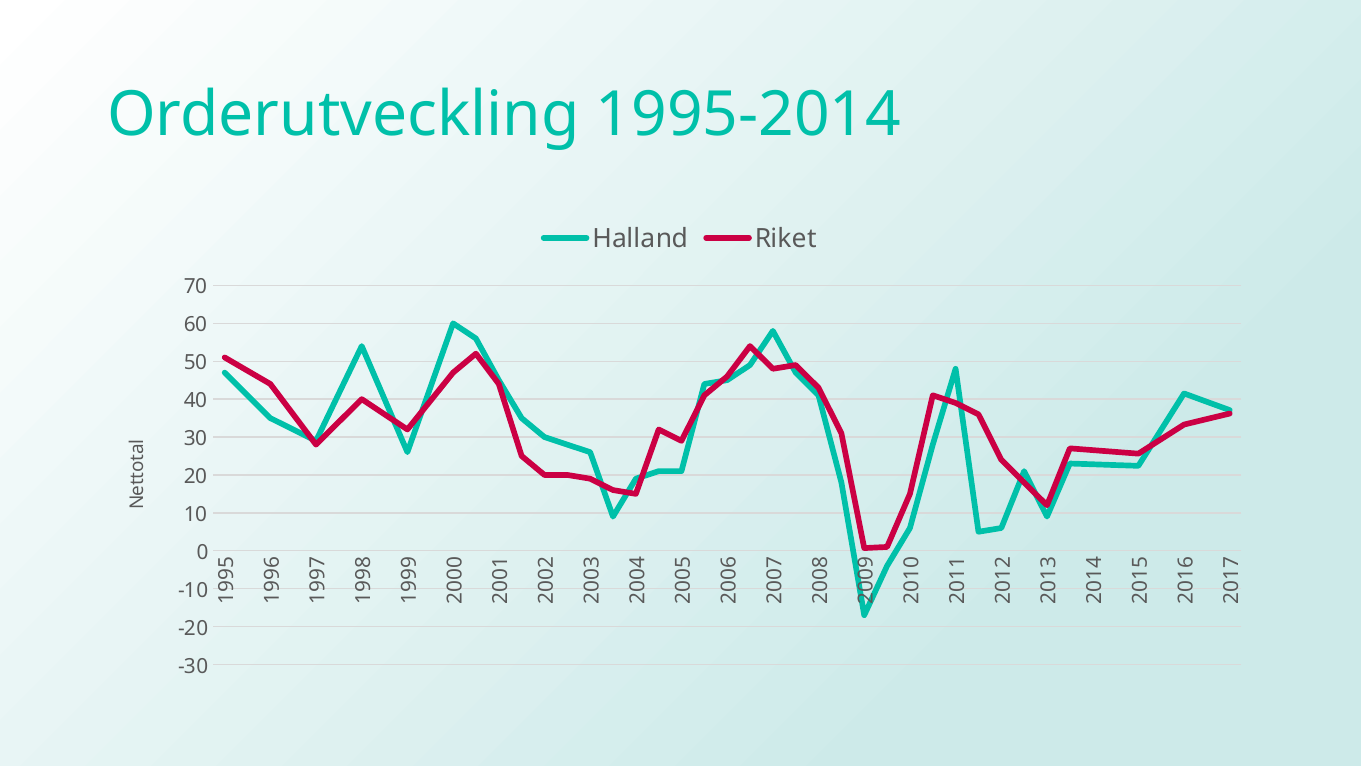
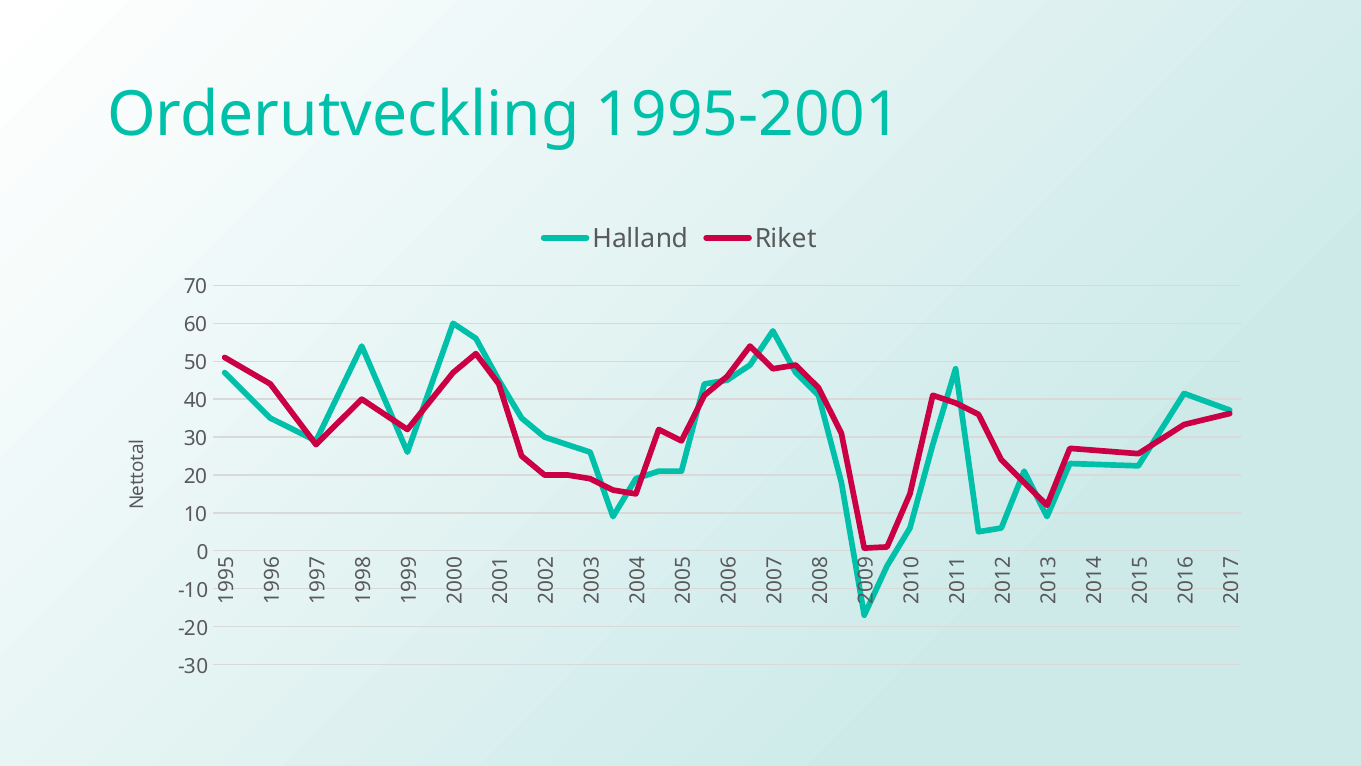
1995-2014: 1995-2014 -> 1995-2001 (748, 114)
